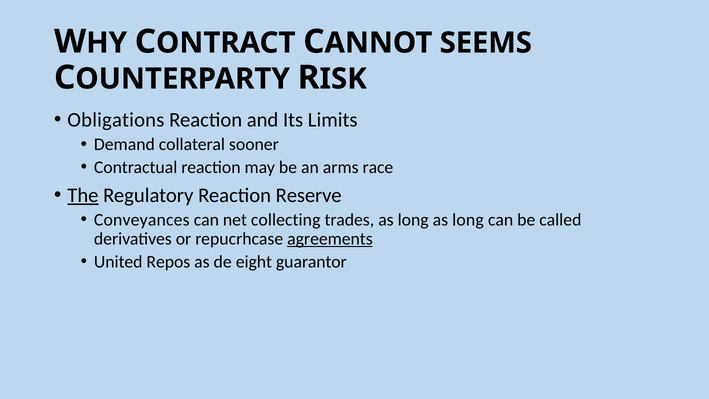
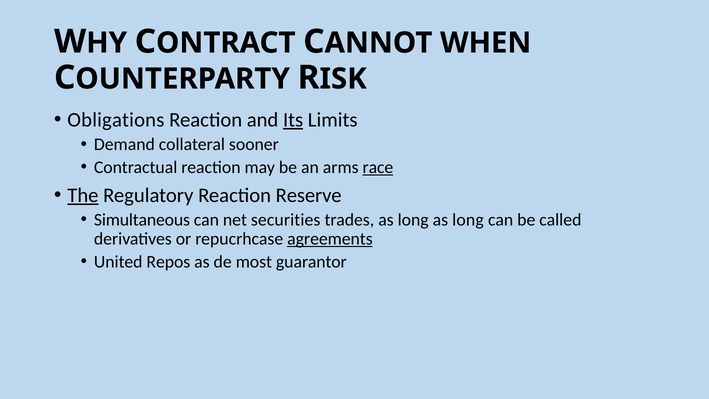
SEEMS: SEEMS -> WHEN (486, 43)
Its underline: none -> present (293, 120)
race underline: none -> present (378, 167)
Conveyances: Conveyances -> Simultaneous (142, 220)
collecting: collecting -> securities (286, 220)
eight: eight -> most (254, 262)
